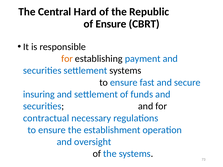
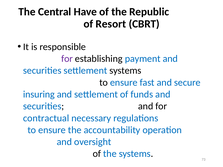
Hard: Hard -> Have (85, 12)
of Ensure: Ensure -> Resort (111, 24)
for colour: orange -> purple (67, 59)
establishment: establishment -> accountability (112, 130)
